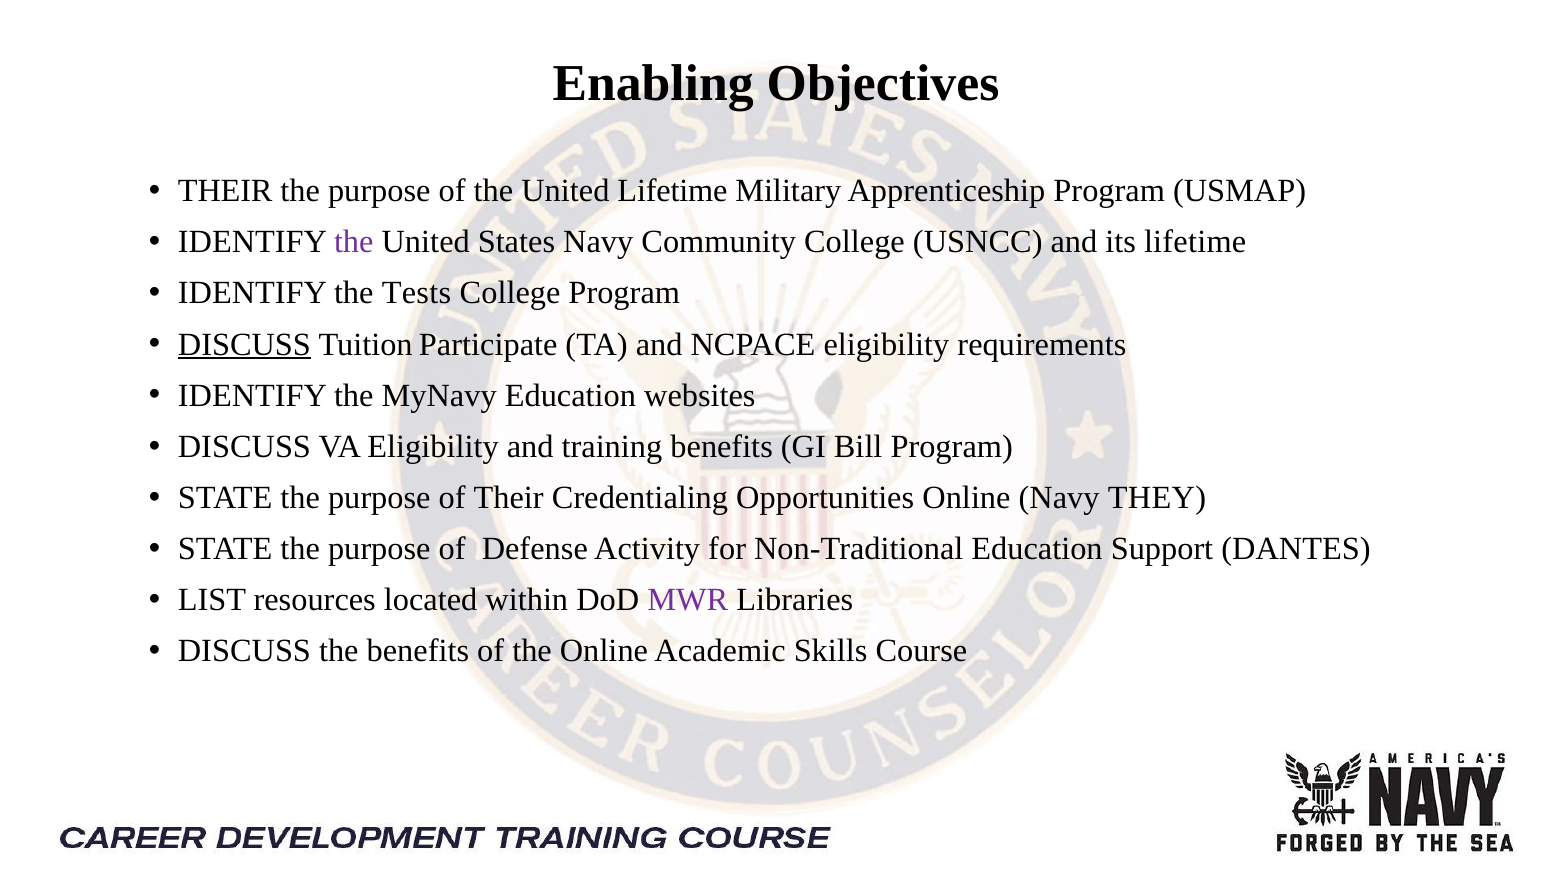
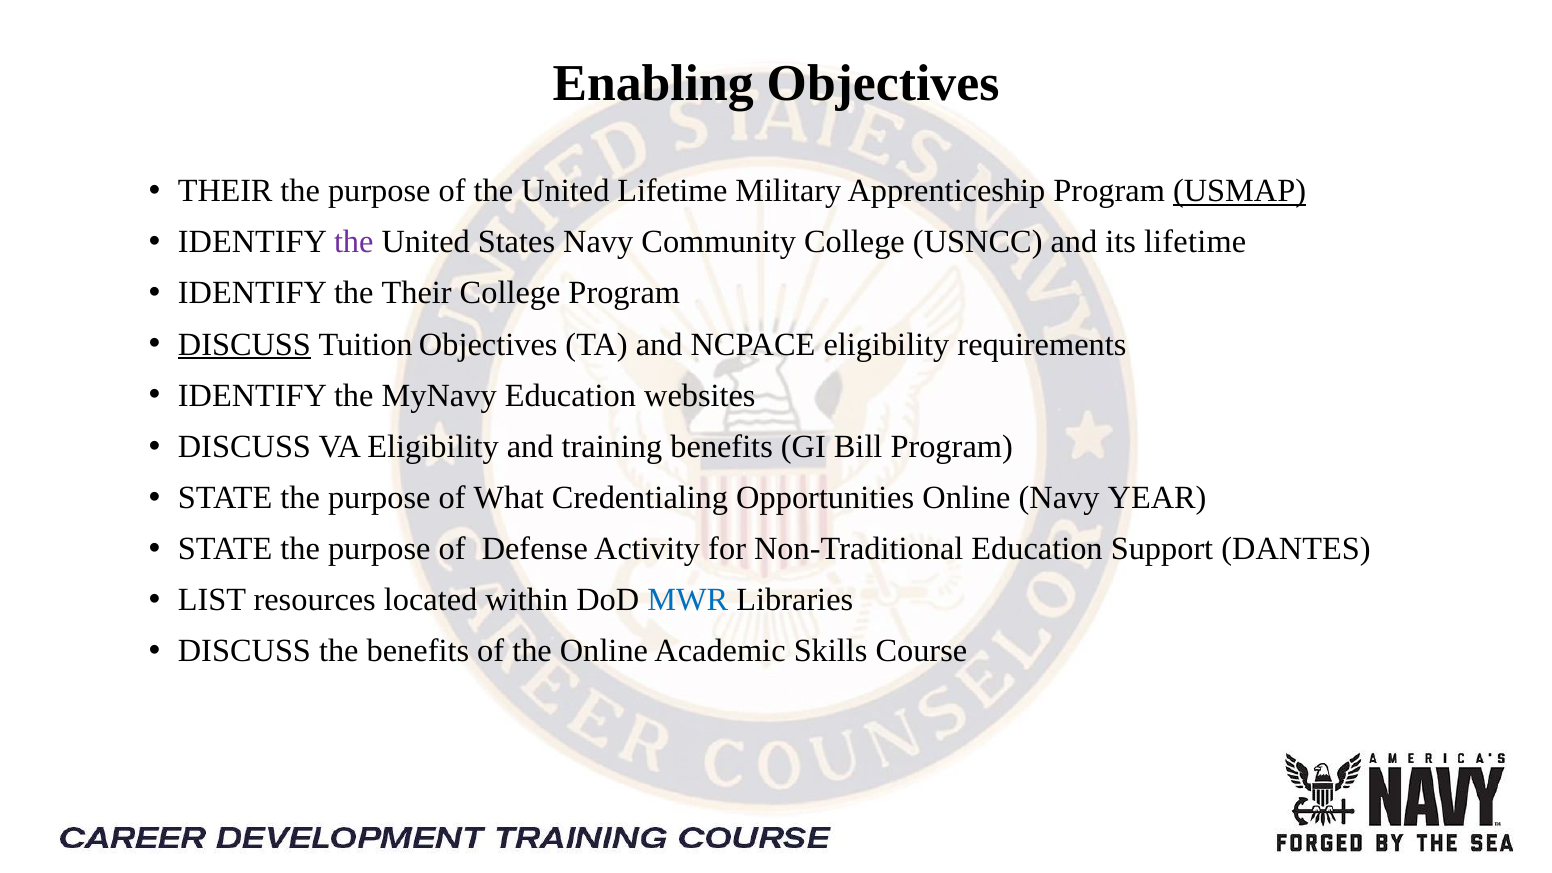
USMAP underline: none -> present (1240, 191)
the Tests: Tests -> Their (417, 293)
Tuition Participate: Participate -> Objectives (488, 344)
of Their: Their -> What (509, 498)
THEY: THEY -> YEAR (1157, 498)
MWR colour: purple -> blue (688, 600)
